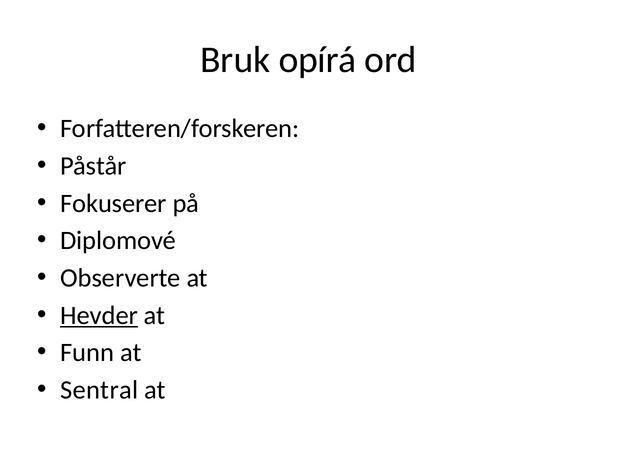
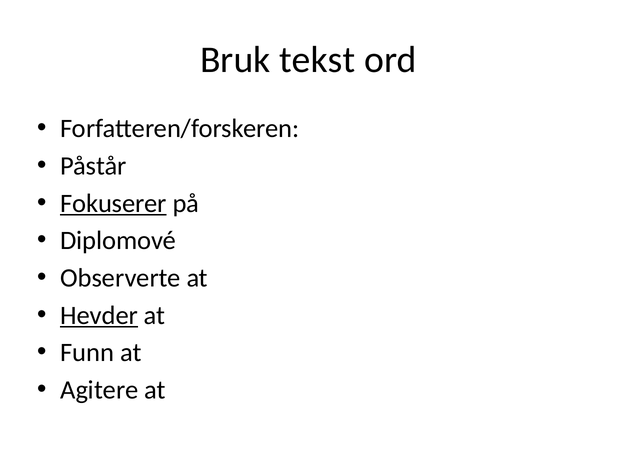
opírá: opírá -> tekst (317, 60)
Fokuserer underline: none -> present (113, 204)
Sentral: Sentral -> Agitere (99, 391)
